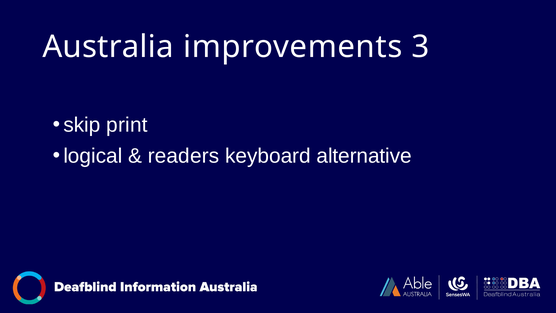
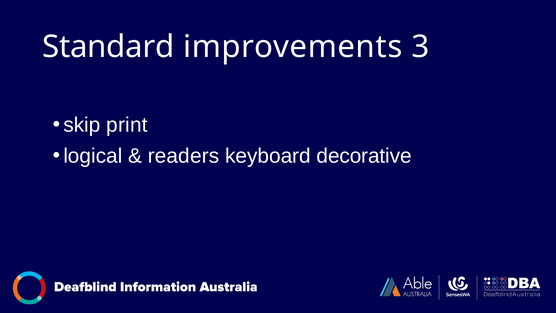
Australia: Australia -> Standard (108, 47)
alternative: alternative -> decorative (364, 156)
